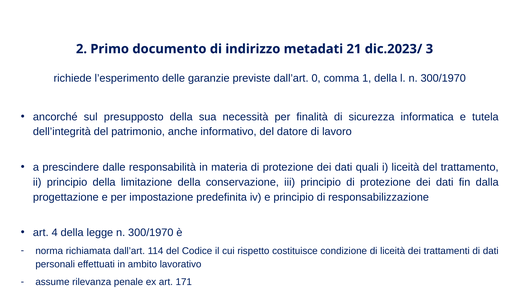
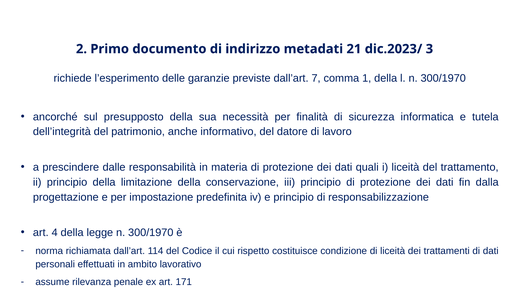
0: 0 -> 7 (316, 78)
